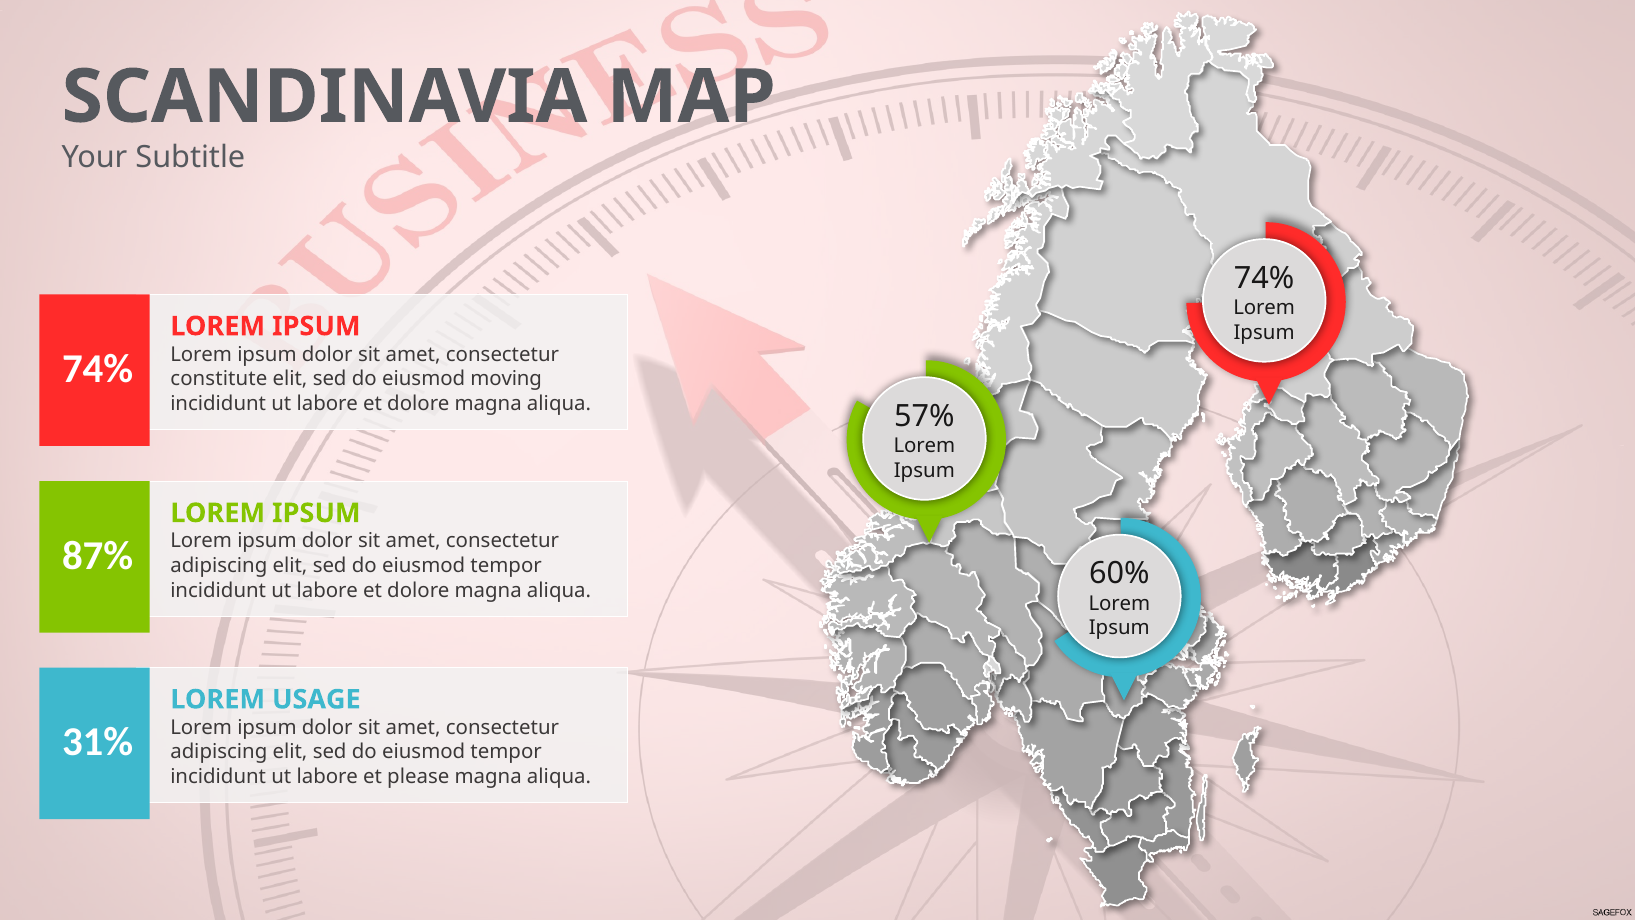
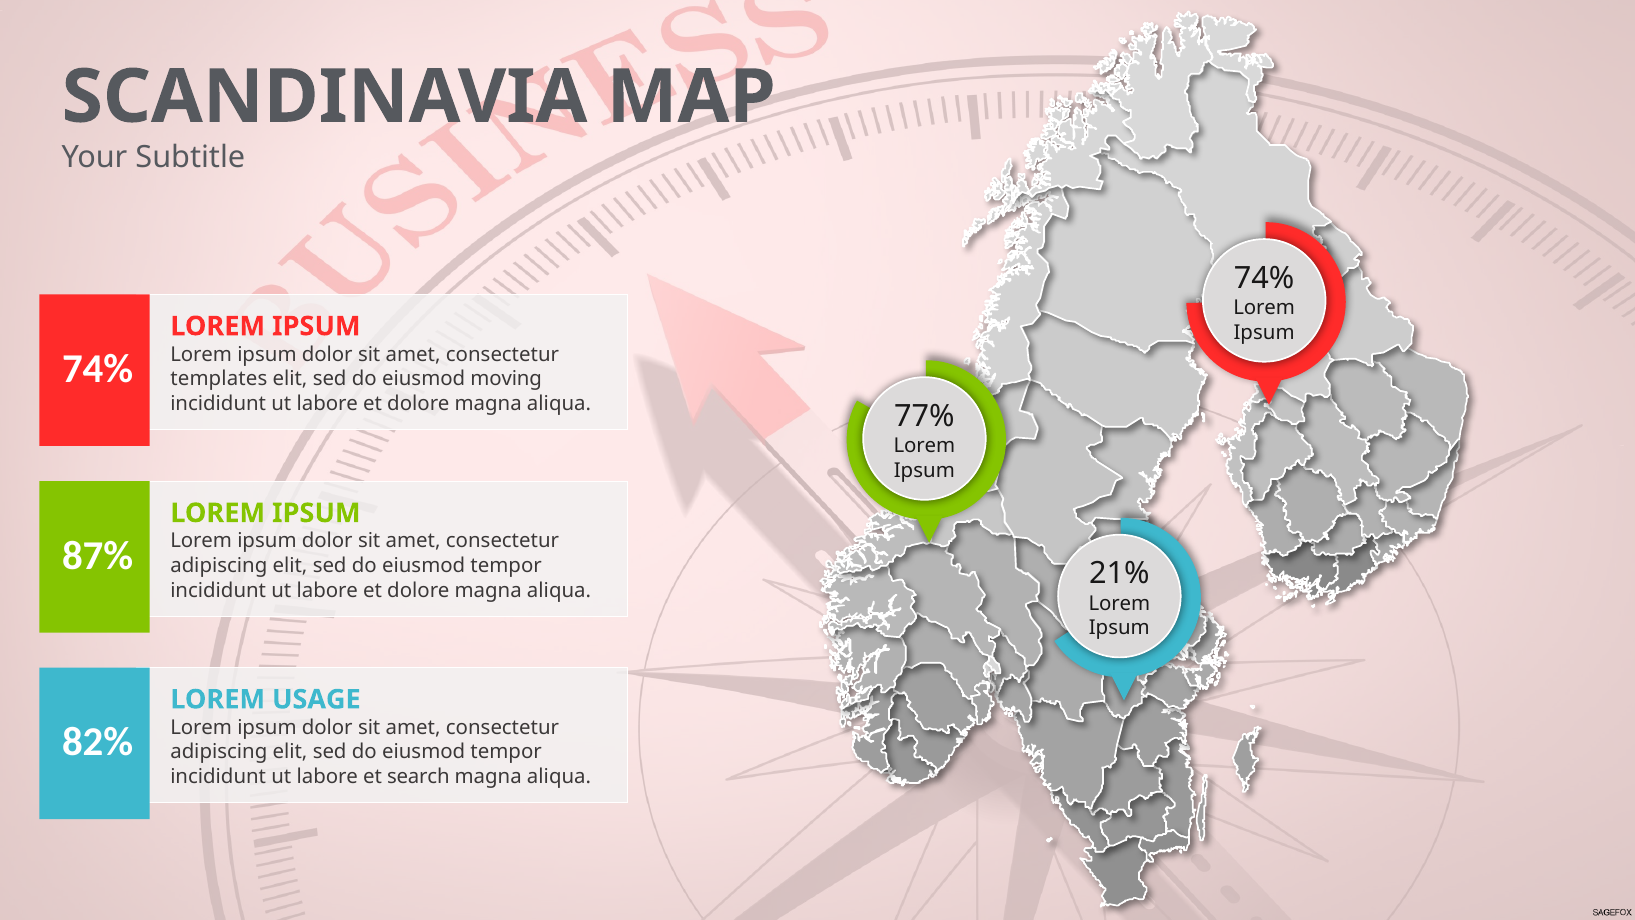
constitute: constitute -> templates (219, 379)
57%: 57% -> 77% (924, 416)
60%: 60% -> 21% (1119, 573)
31%: 31% -> 82% (98, 742)
please: please -> search (418, 776)
